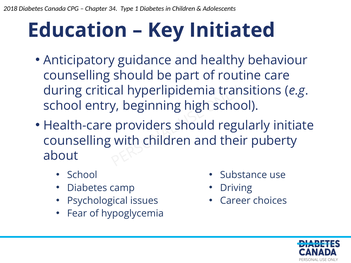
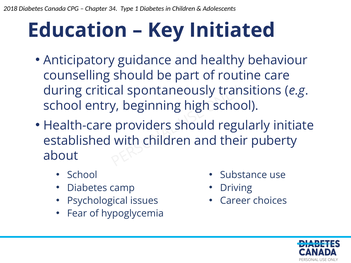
hyperlipidemia: hyperlipidemia -> spontaneously (171, 91)
counselling: counselling -> established (77, 141)
